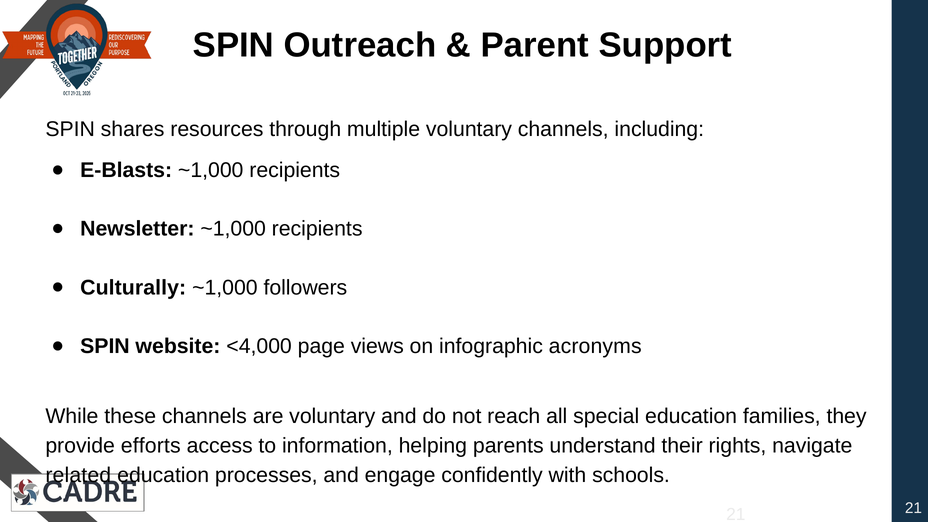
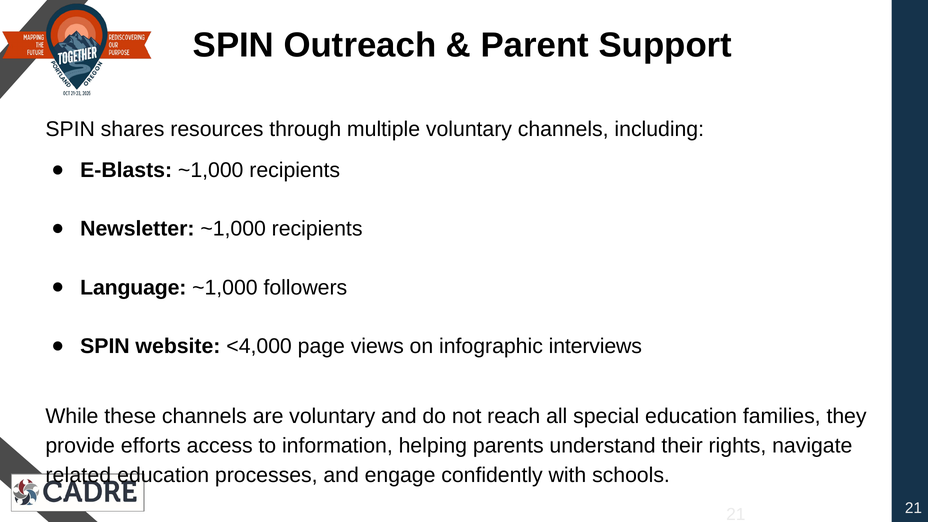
Culturally: Culturally -> Language (133, 288)
acronyms: acronyms -> interviews (595, 346)
